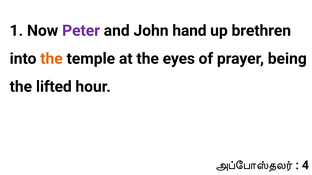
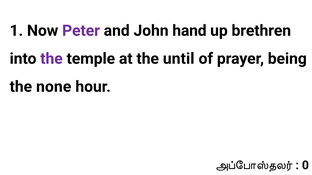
the colour: orange -> purple (51, 59)
eyes: eyes -> until (179, 59)
lifted: lifted -> none (54, 87)
4: 4 -> 0 (305, 166)
